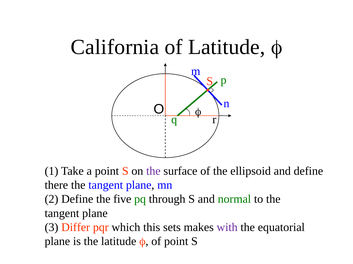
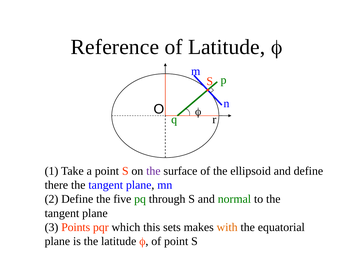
California: California -> Reference (115, 47)
Differ: Differ -> Points (76, 228)
with colour: purple -> orange (227, 228)
